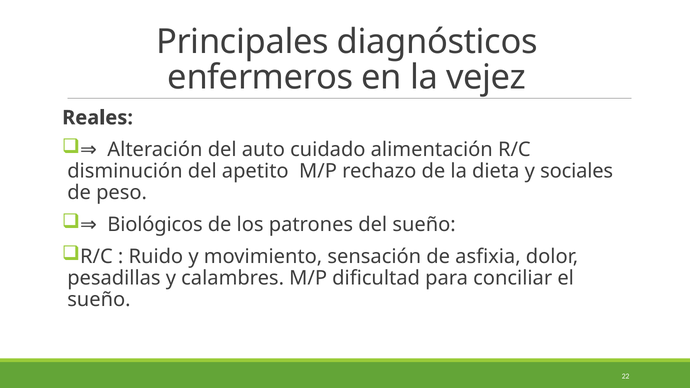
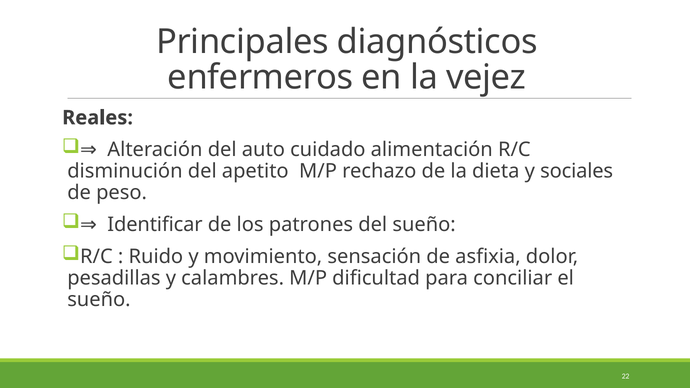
Biológicos: Biológicos -> Identificar (155, 225)
